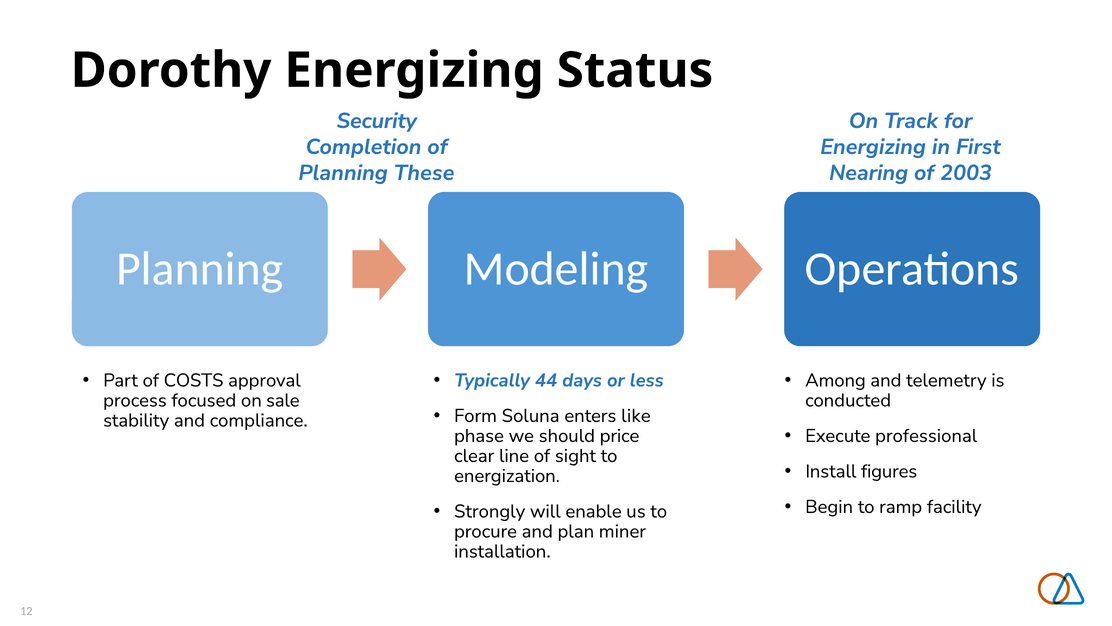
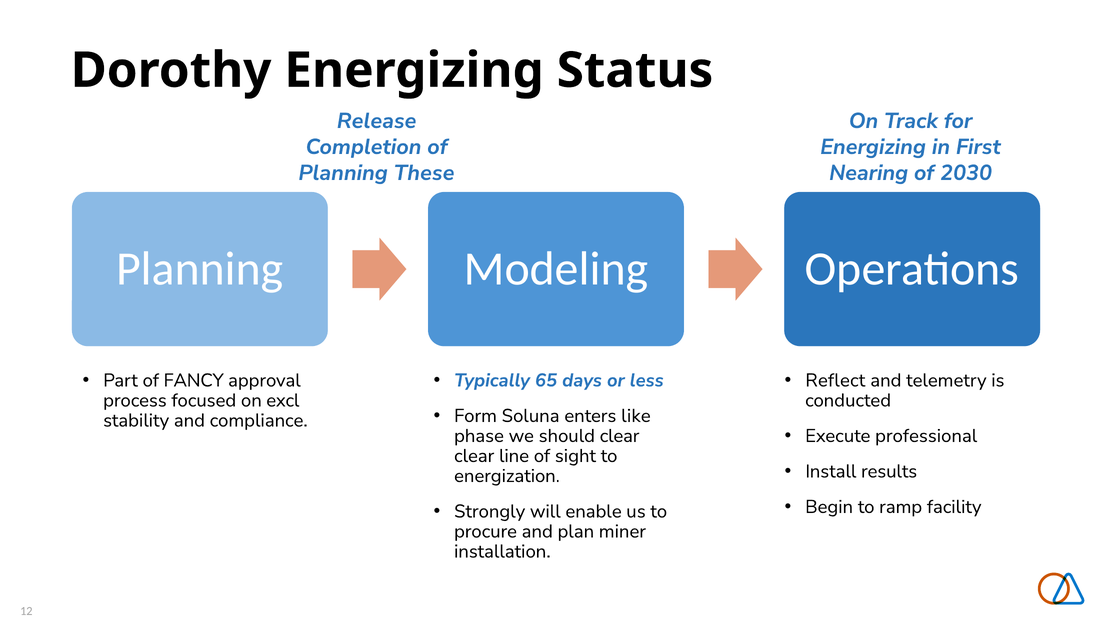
Security: Security -> Release (377, 121)
2003: 2003 -> 2030 (966, 173)
COSTS: COSTS -> FANCY (194, 380)
44: 44 -> 65 (546, 380)
Among: Among -> Reflect (835, 380)
sale: sale -> excl (283, 400)
should price: price -> clear (620, 435)
figures: figures -> results (889, 471)
